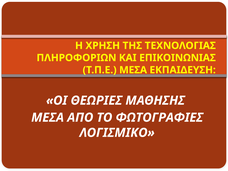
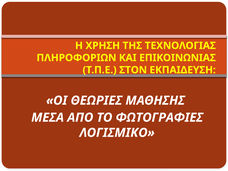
Τ.Π.Ε ΜΕΣΑ: ΜΕΣΑ -> ΣΤΟΝ (133, 70)
